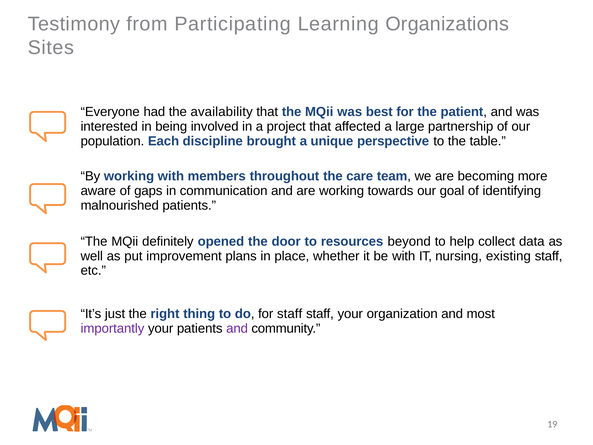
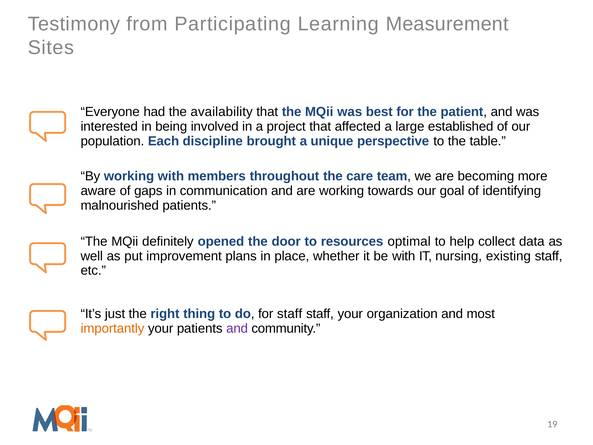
Organizations: Organizations -> Measurement (447, 24)
partnership: partnership -> established (461, 127)
beyond: beyond -> optimal (409, 241)
importantly colour: purple -> orange (112, 328)
